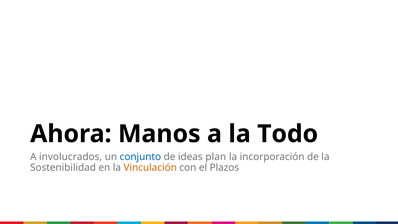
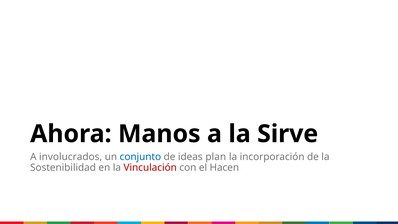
Todo: Todo -> Sirve (288, 134)
Vinculación colour: orange -> red (150, 167)
Plazos: Plazos -> Hacen (224, 167)
